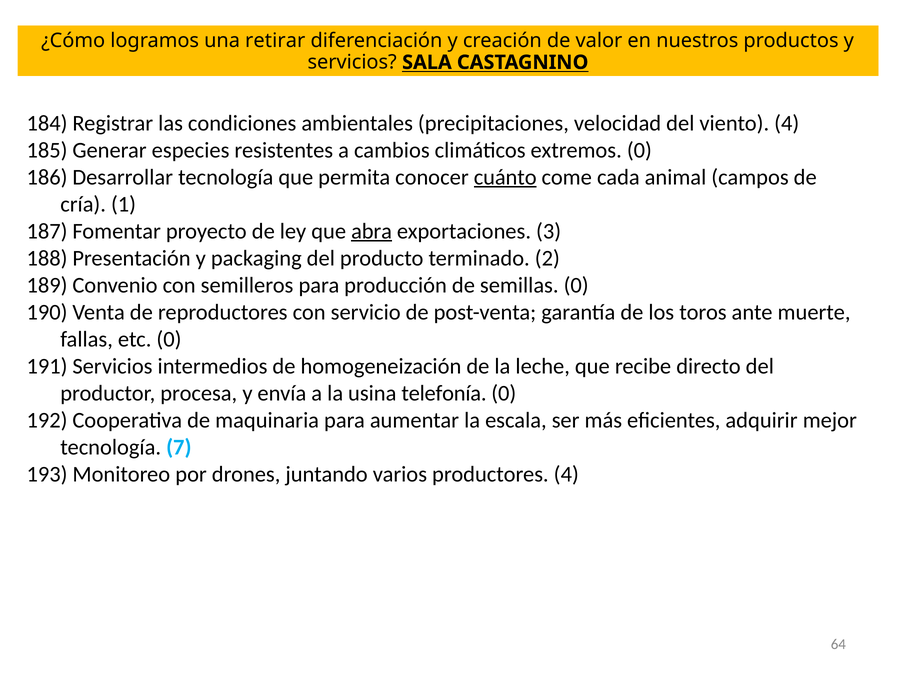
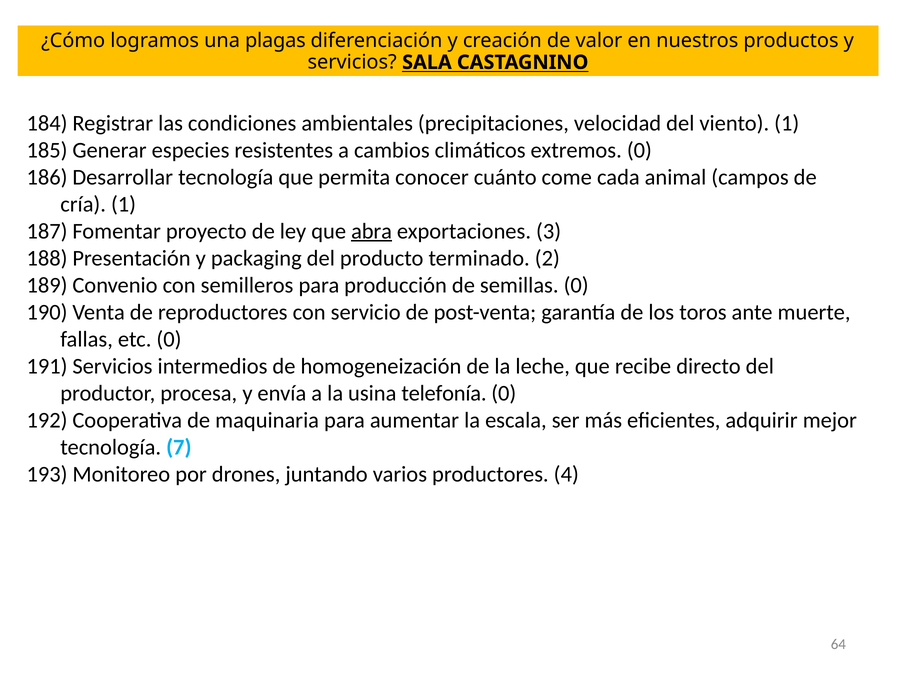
retirar: retirar -> plagas (275, 41)
viento 4: 4 -> 1 (787, 123)
cuánto underline: present -> none (505, 177)
